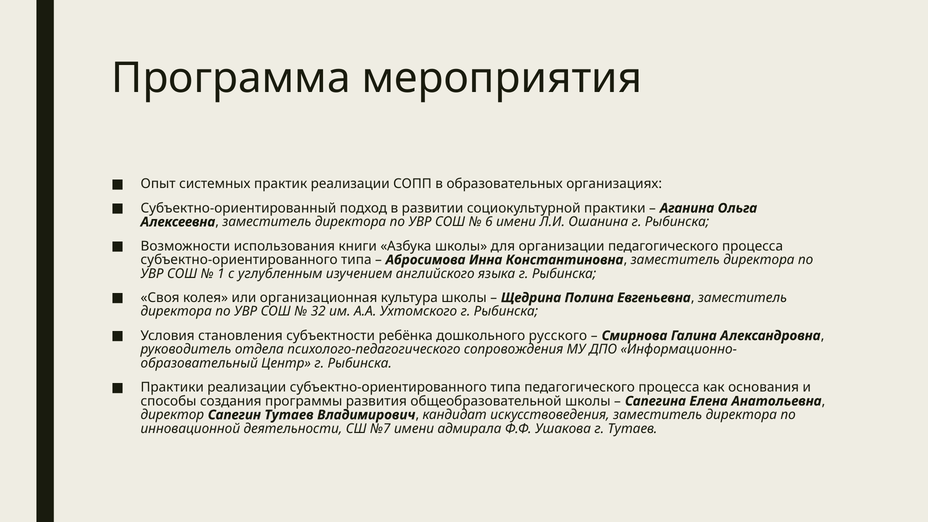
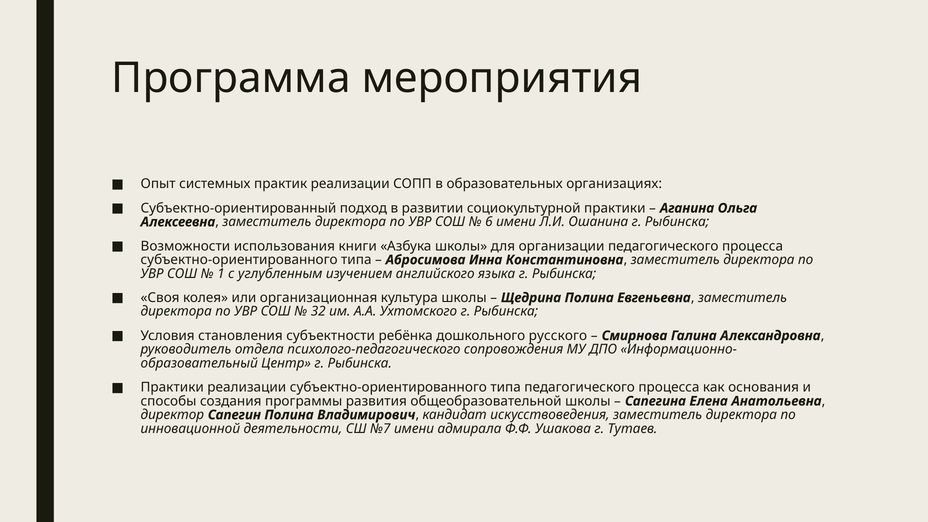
Сапегин Тутаев: Тутаев -> Полина (289, 415)
